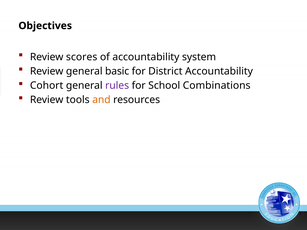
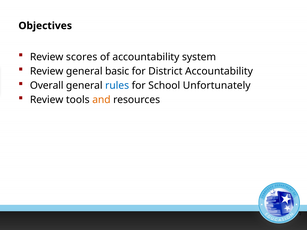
Cohort: Cohort -> Overall (47, 86)
rules colour: purple -> blue (117, 86)
Combinations: Combinations -> Unfortunately (217, 86)
